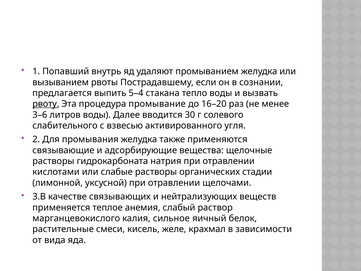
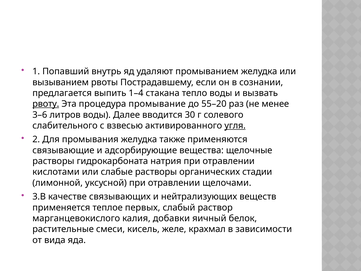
5–4: 5–4 -> 1–4 (136, 93)
16–20: 16–20 -> 55–20 (214, 104)
угля underline: none -> present (235, 126)
анемия: анемия -> первых (143, 207)
сильное: сильное -> добавки (171, 218)
